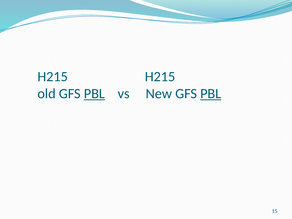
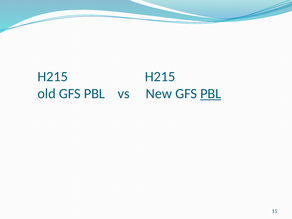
PBL underline: present -> none (94, 94)
